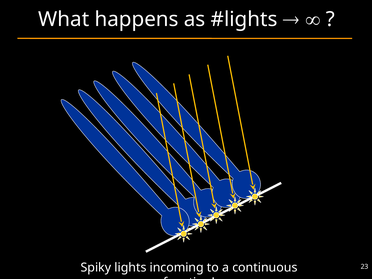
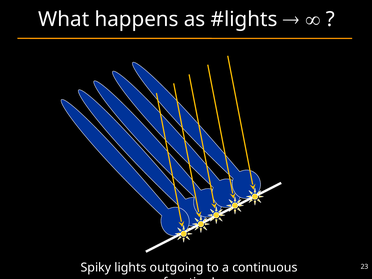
incoming: incoming -> outgoing (177, 267)
